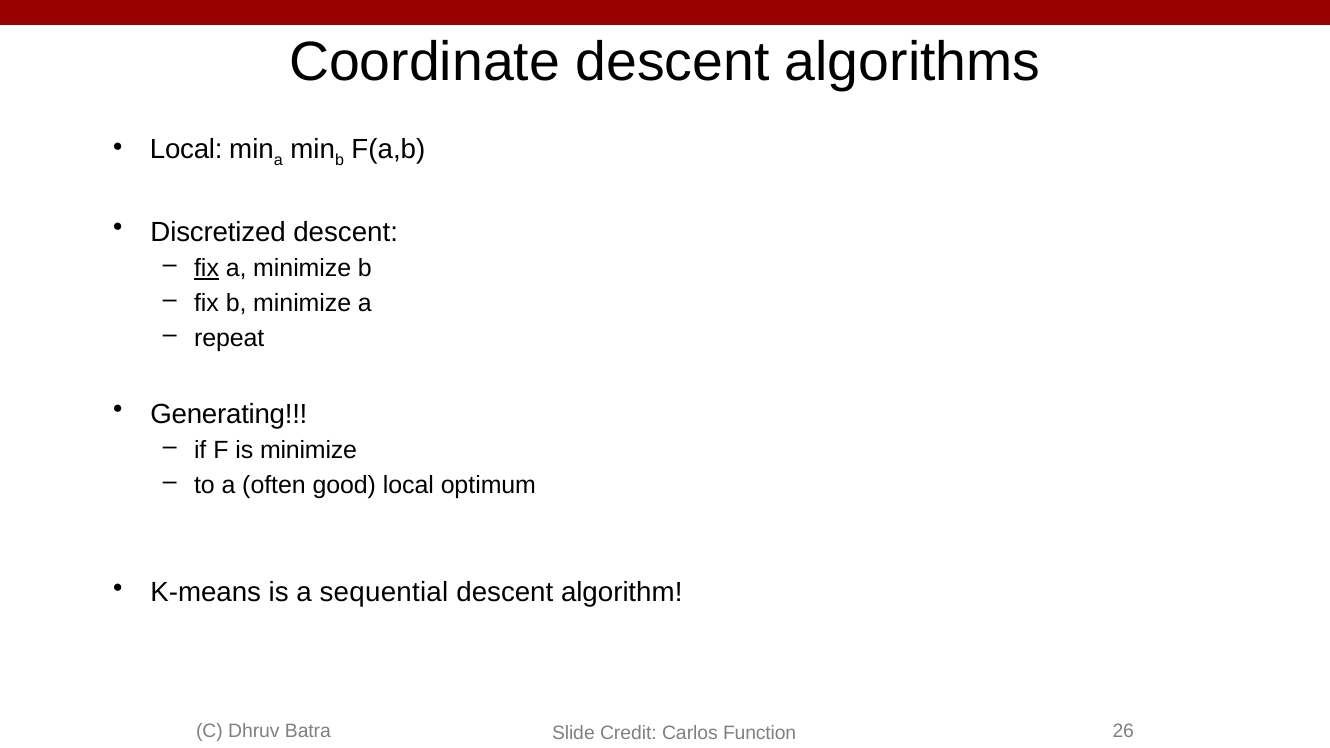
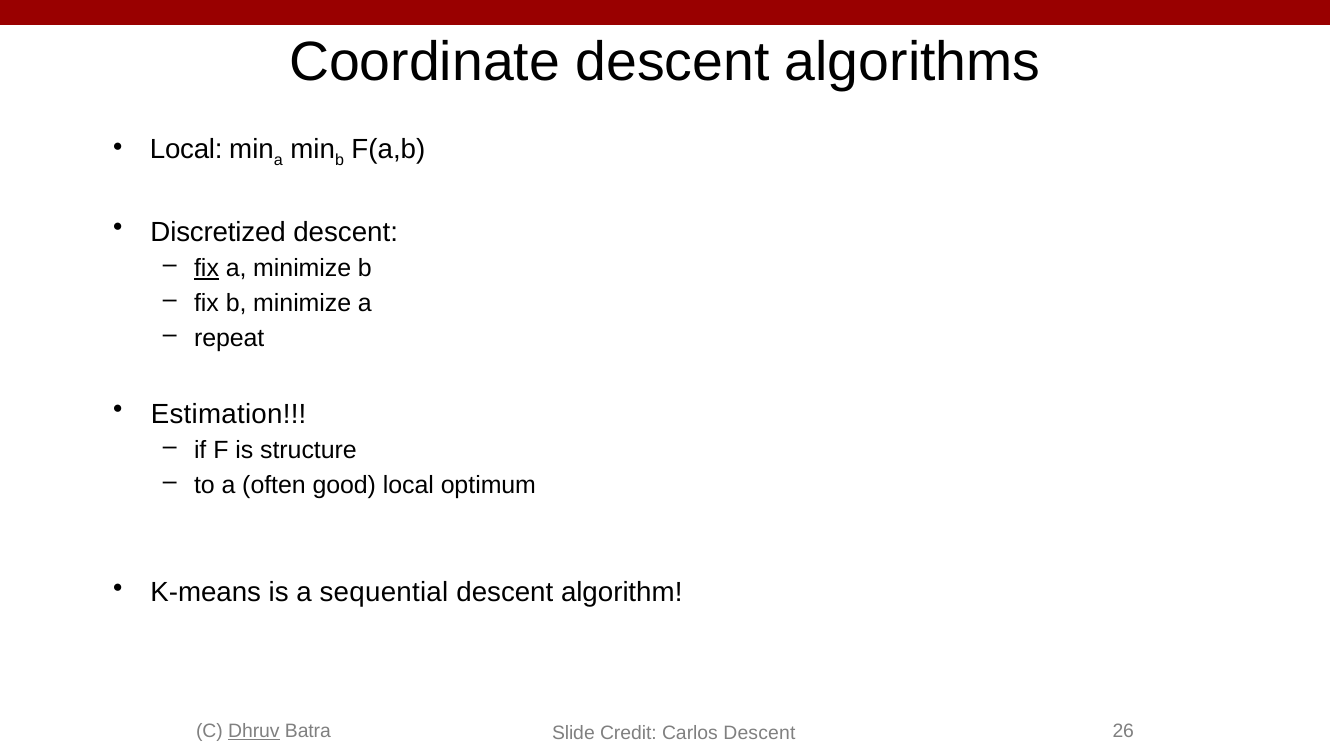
Generating: Generating -> Estimation (229, 414)
is minimize: minimize -> structure (308, 451)
Dhruv underline: none -> present (254, 731)
Carlos Function: Function -> Descent (759, 733)
